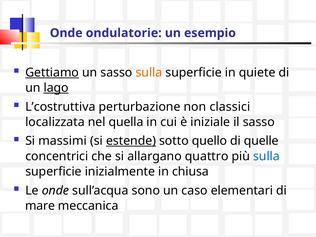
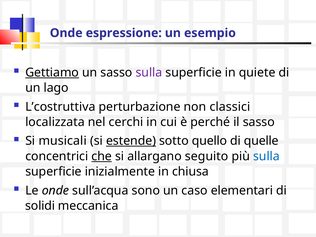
ondulatorie: ondulatorie -> espressione (124, 33)
sulla colour: orange -> purple (149, 73)
lago underline: present -> none (56, 88)
quella: quella -> cerchi (126, 122)
iniziale: iniziale -> perché (210, 122)
massimi: massimi -> musicali (63, 141)
che underline: none -> present (102, 156)
quattro: quattro -> seguito (207, 156)
mare: mare -> solidi (40, 206)
